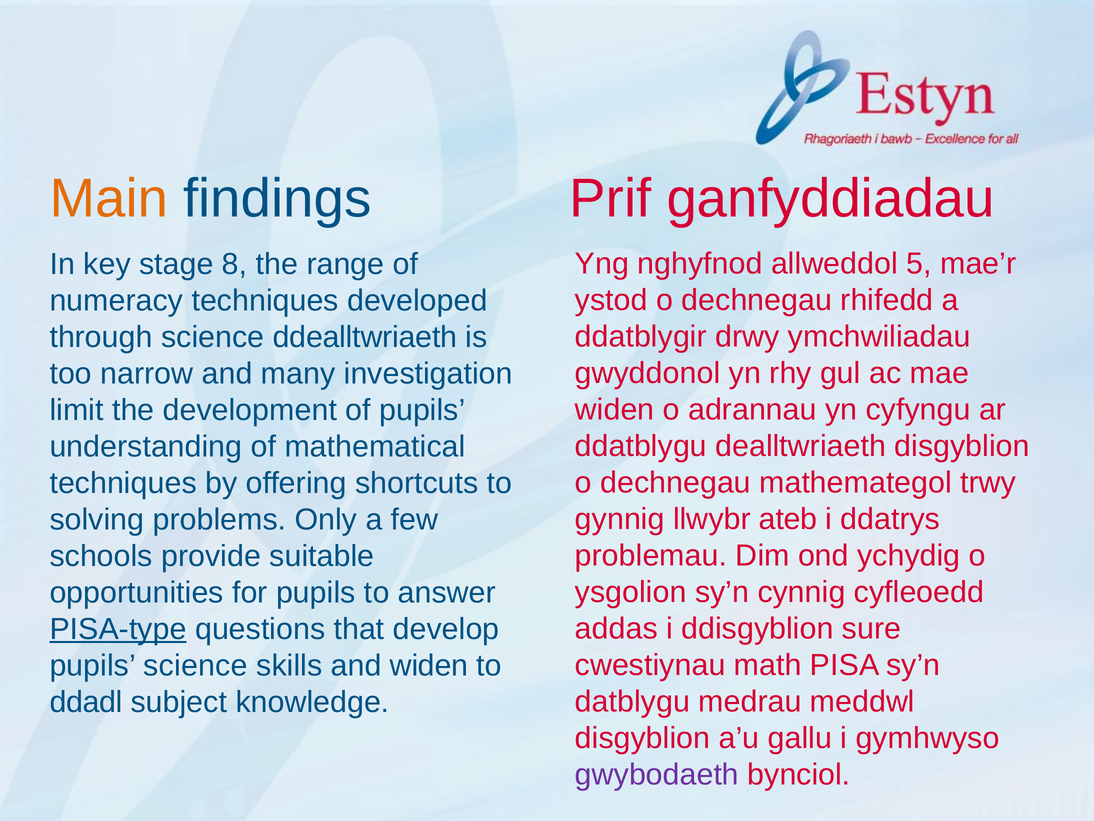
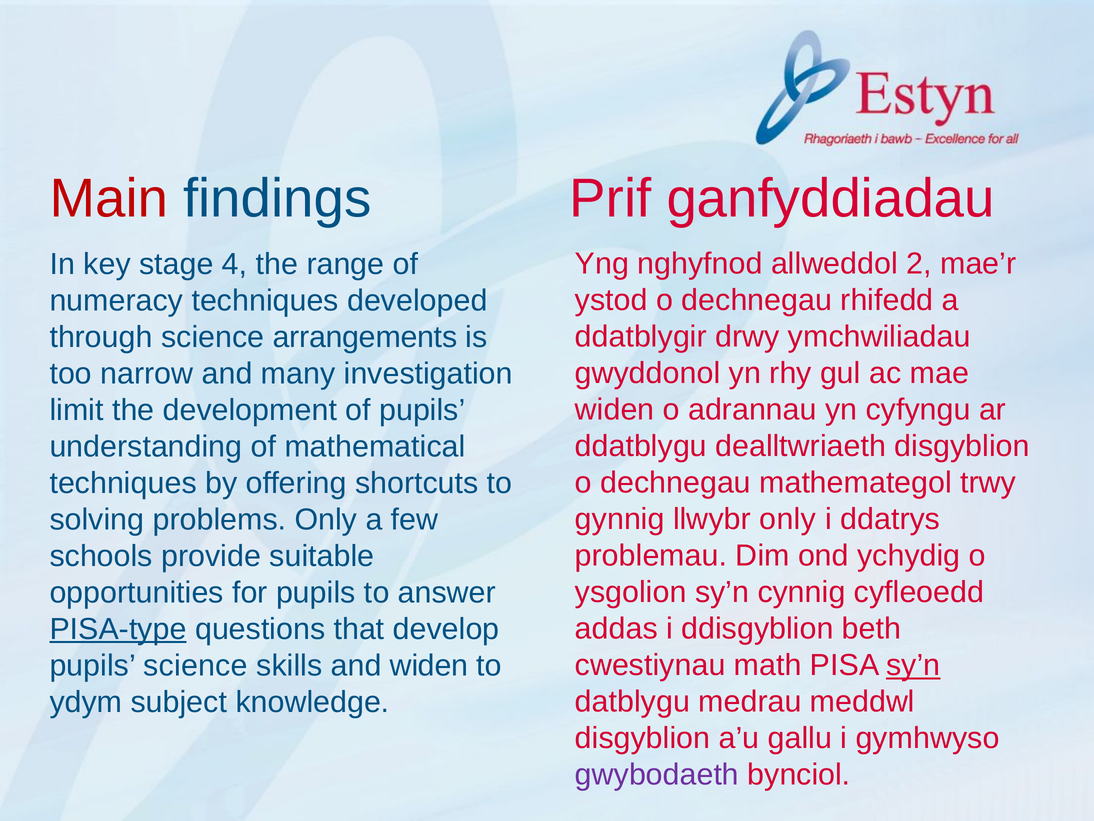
Main colour: orange -> red (109, 199)
8: 8 -> 4 (235, 264)
5: 5 -> 2 (919, 264)
ddealltwriaeth: ddealltwriaeth -> arrangements (365, 337)
llwybr ateb: ateb -> only (788, 519)
sure: sure -> beth (872, 629)
sy’n underline: none -> present (913, 665)
ddadl: ddadl -> ydym (86, 702)
